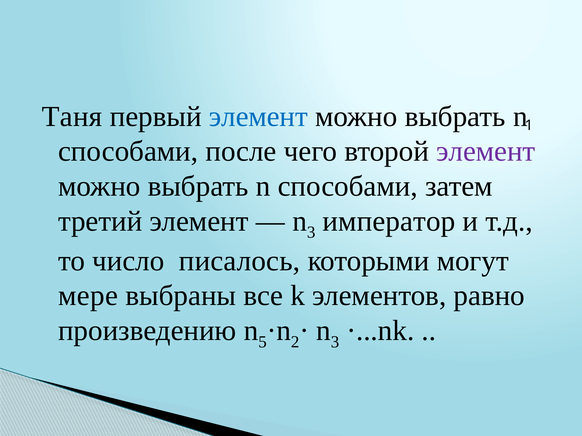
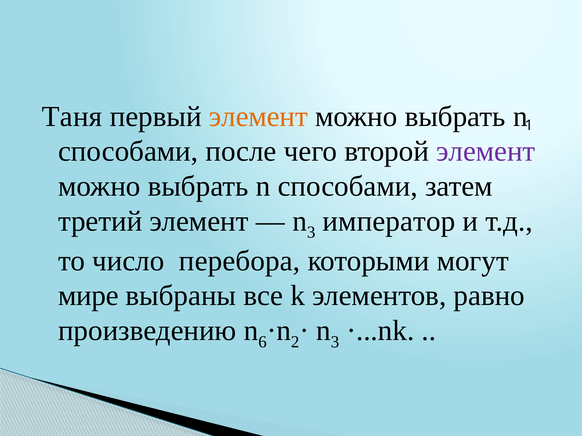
элемент colour: blue -> orange (258, 117)
писалось: писалось -> перебора (240, 261)
мере: мере -> мире (88, 296)
5: 5 -> 6 (263, 342)
